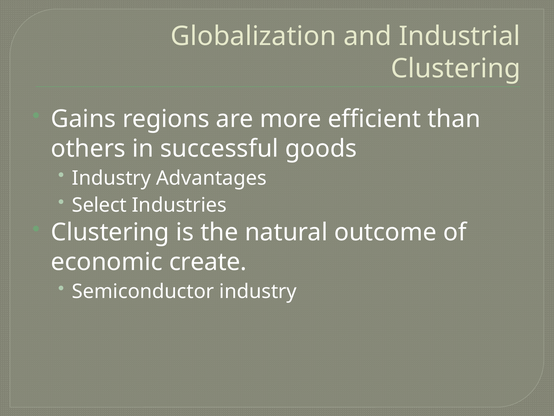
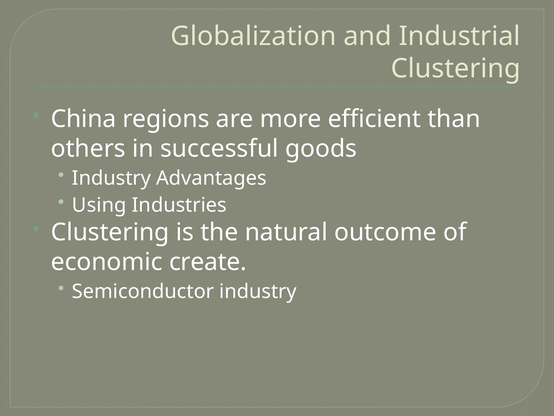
Gains: Gains -> China (84, 119)
Select: Select -> Using (99, 205)
